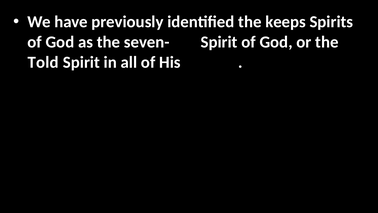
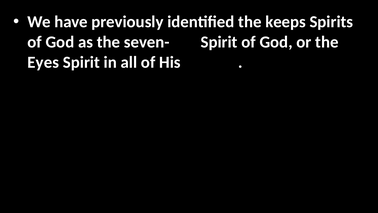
Told: Told -> Eyes (43, 62)
